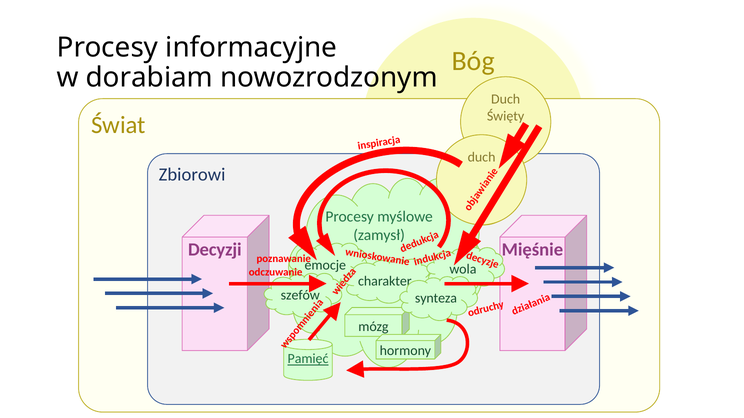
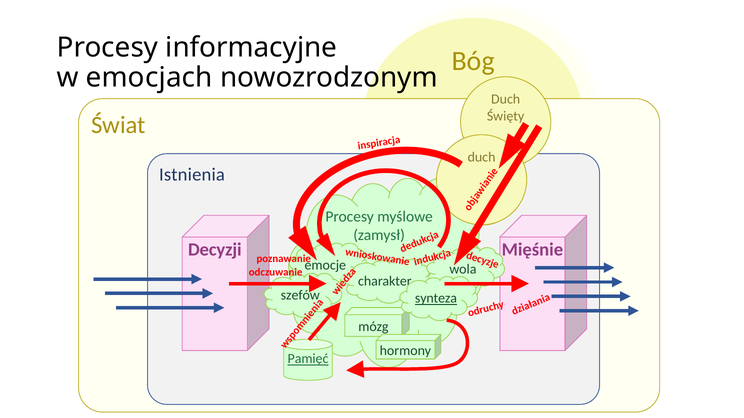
dorabiam: dorabiam -> emocjach (149, 78)
Zbiorowi: Zbiorowi -> Istnienia (192, 175)
synteza underline: none -> present (436, 299)
